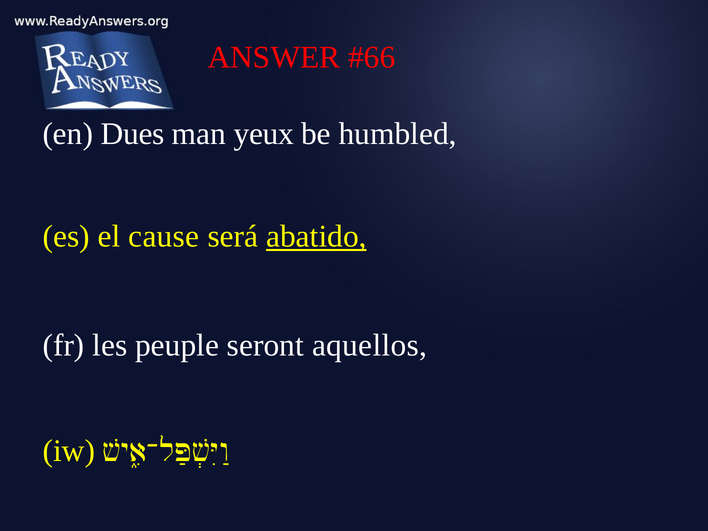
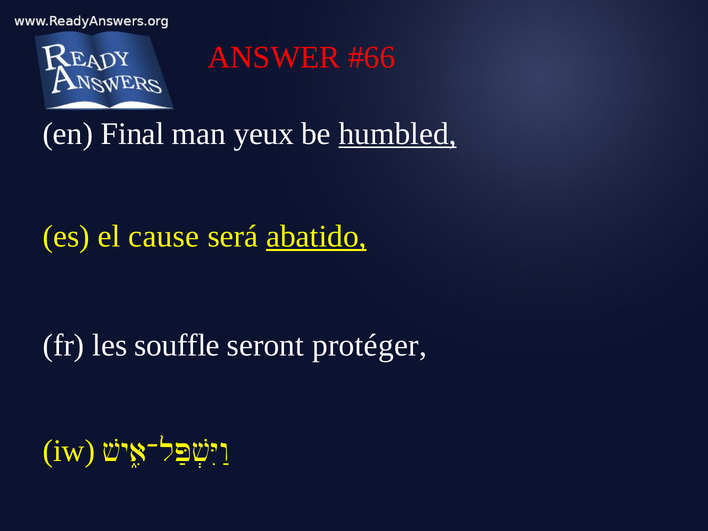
Dues: Dues -> Final (133, 134)
humbled underline: none -> present (398, 134)
peuple: peuple -> souffle (177, 345)
aquellos: aquellos -> protéger (370, 345)
